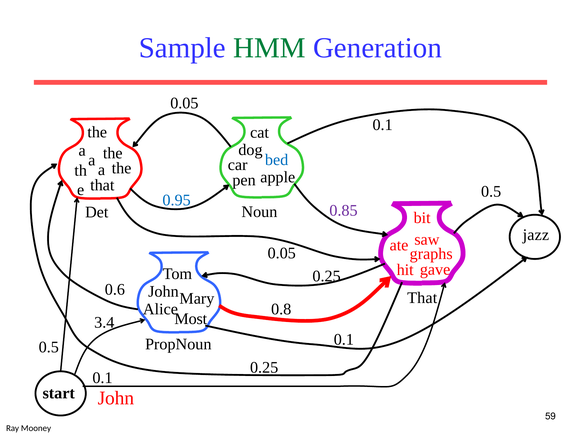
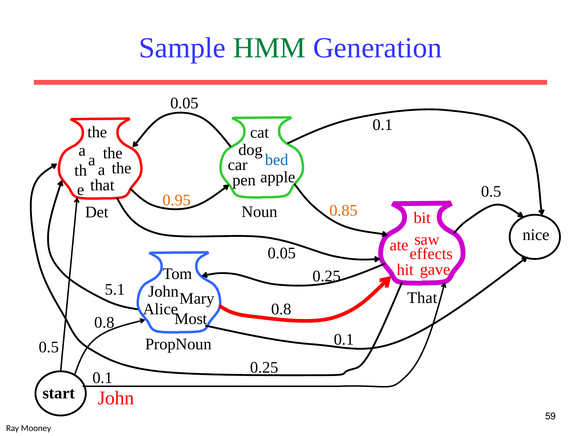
0.95 colour: blue -> orange (177, 200)
0.85 colour: purple -> orange (343, 210)
jazz: jazz -> nice (536, 235)
graphs: graphs -> effects (431, 254)
0.6: 0.6 -> 5.1 (115, 289)
3.4: 3.4 -> 0.8 (104, 322)
